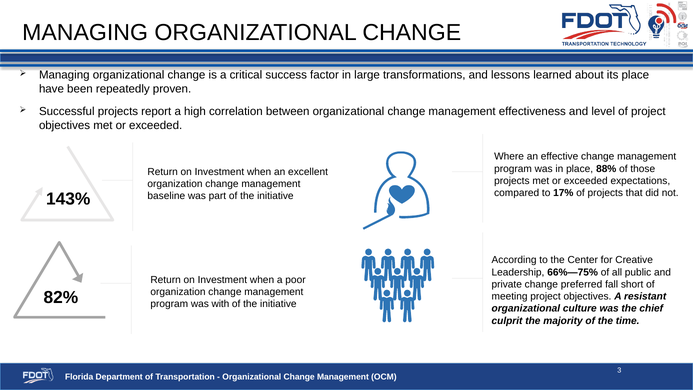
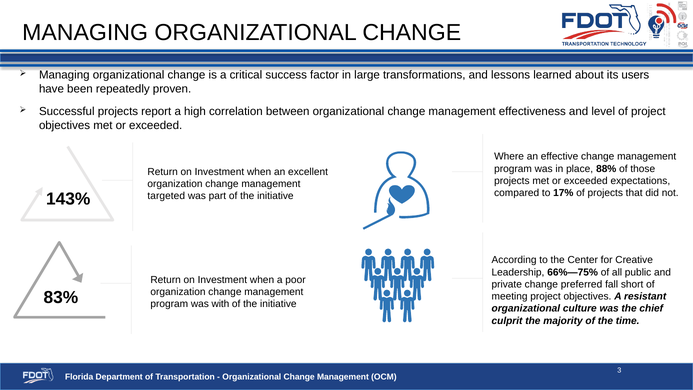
its place: place -> users (635, 75)
baseline: baseline -> targeted (166, 196)
82%: 82% -> 83% (61, 297)
